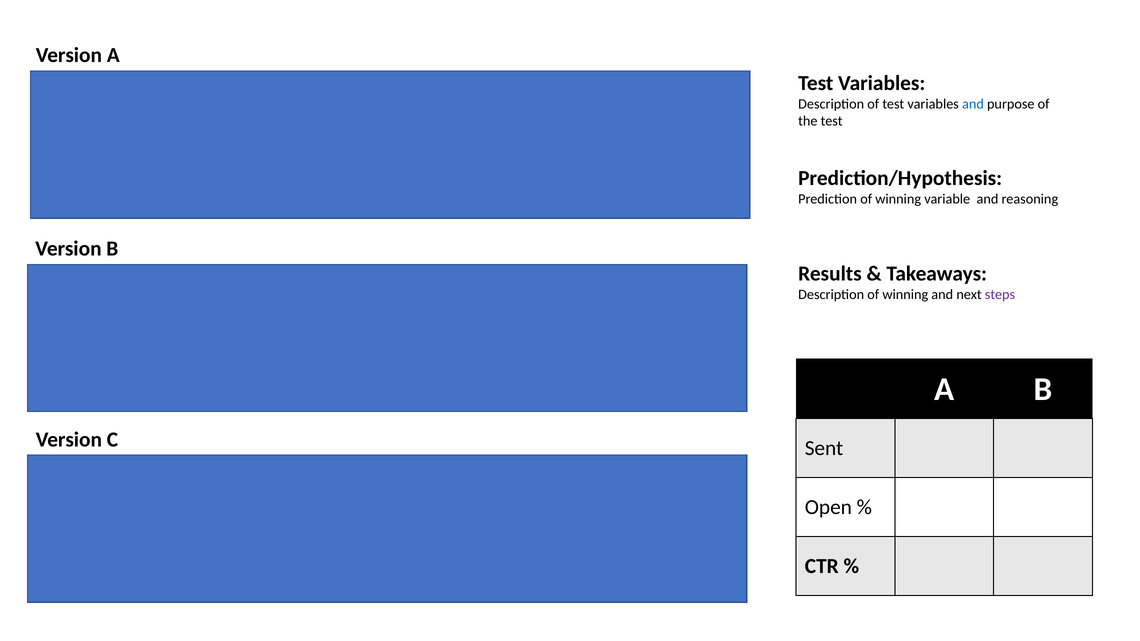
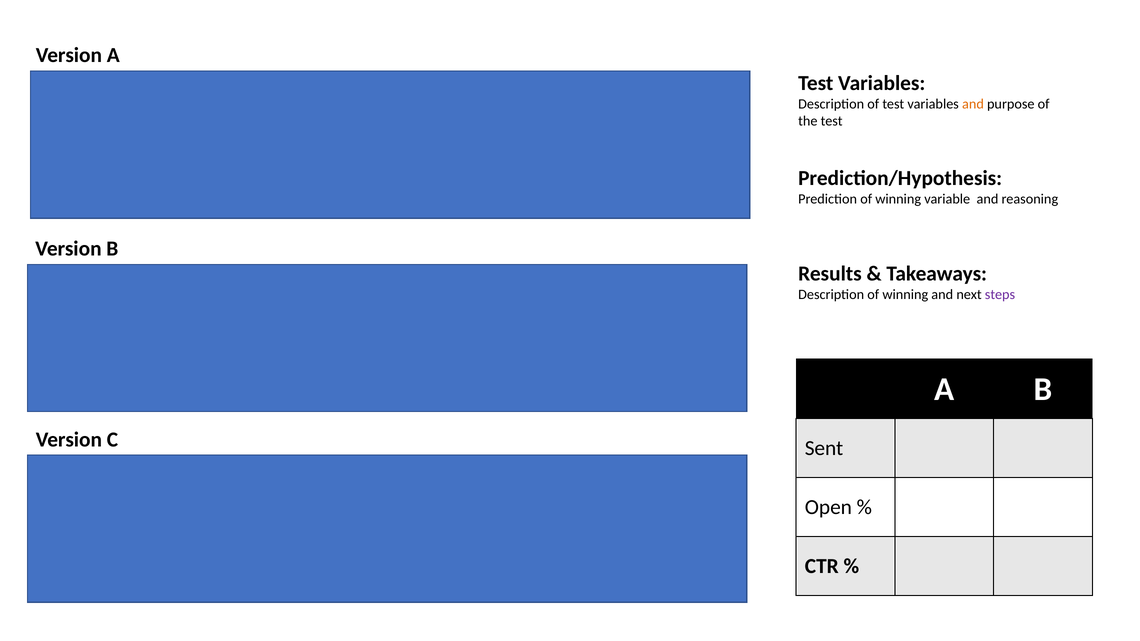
and colour: blue -> orange (973, 104)
